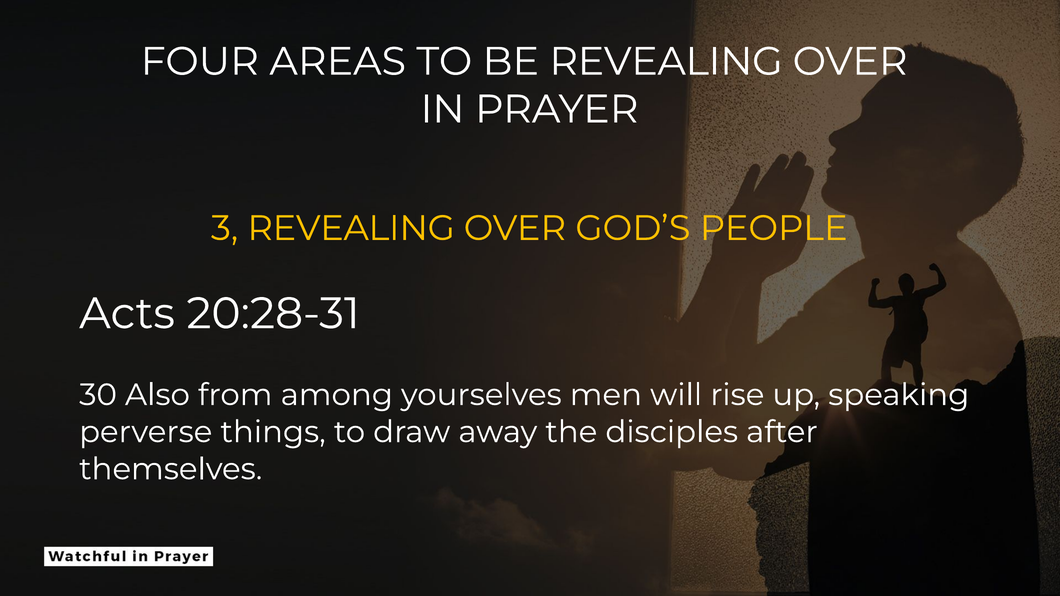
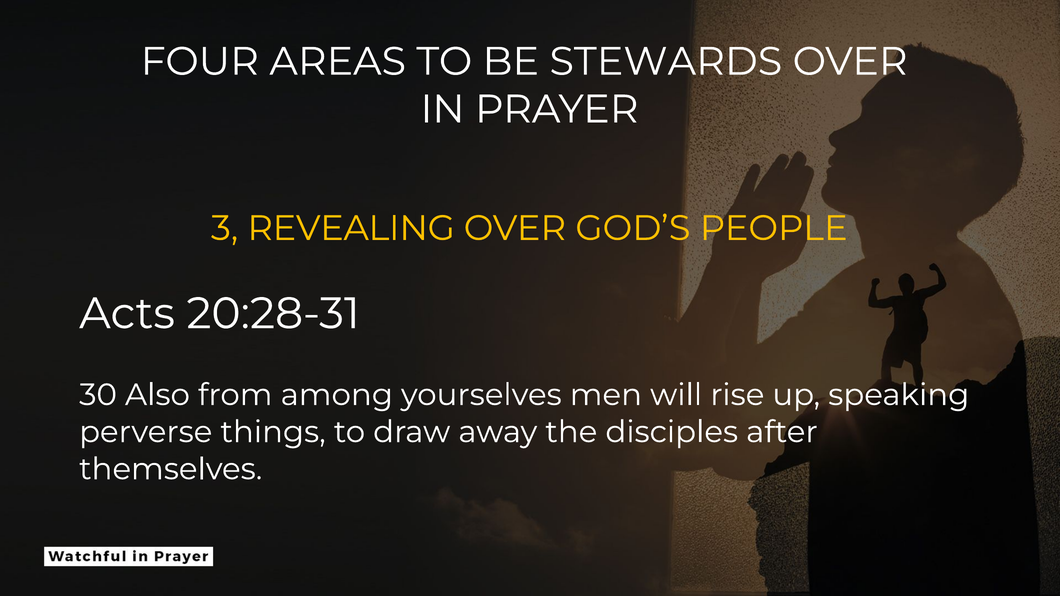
BE REVEALING: REVEALING -> STEWARDS (666, 62)
